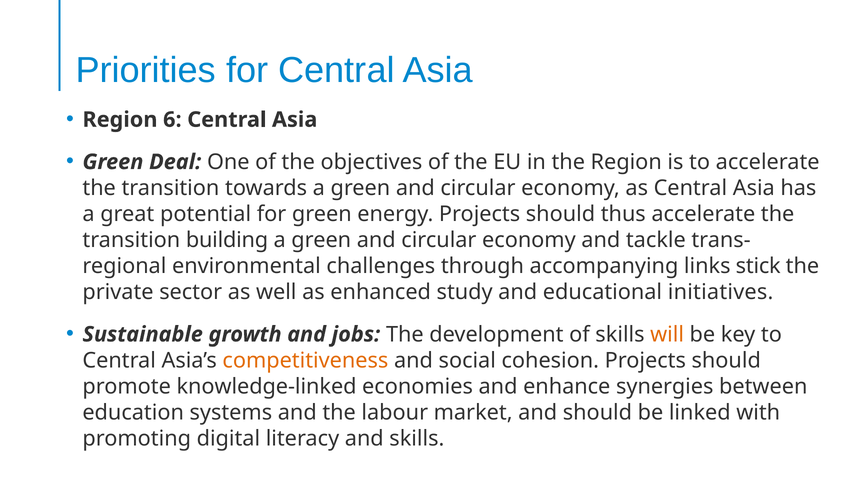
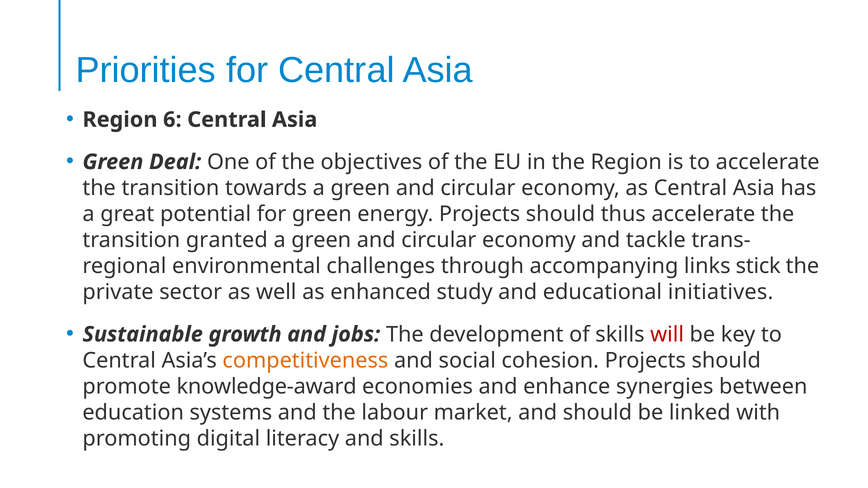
building: building -> granted (227, 240)
will colour: orange -> red (667, 335)
knowledge-linked: knowledge-linked -> knowledge-award (267, 387)
